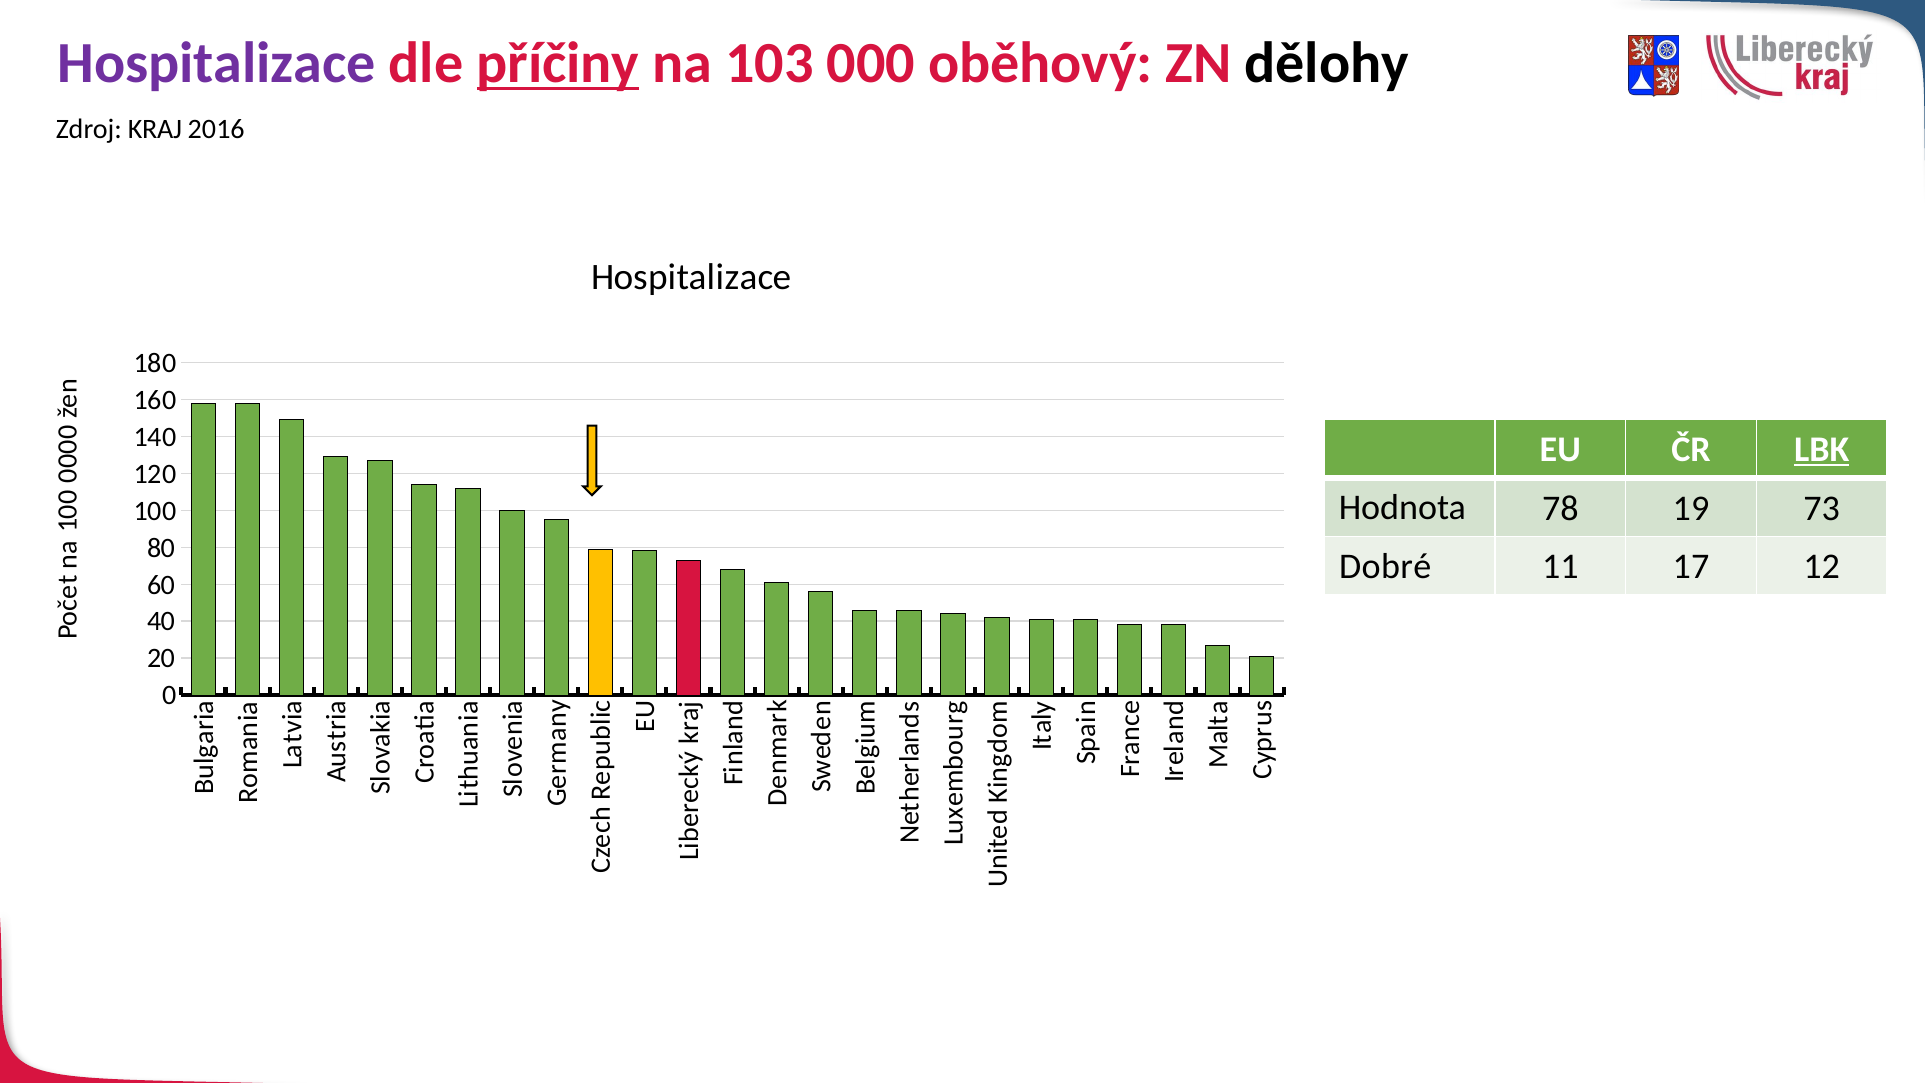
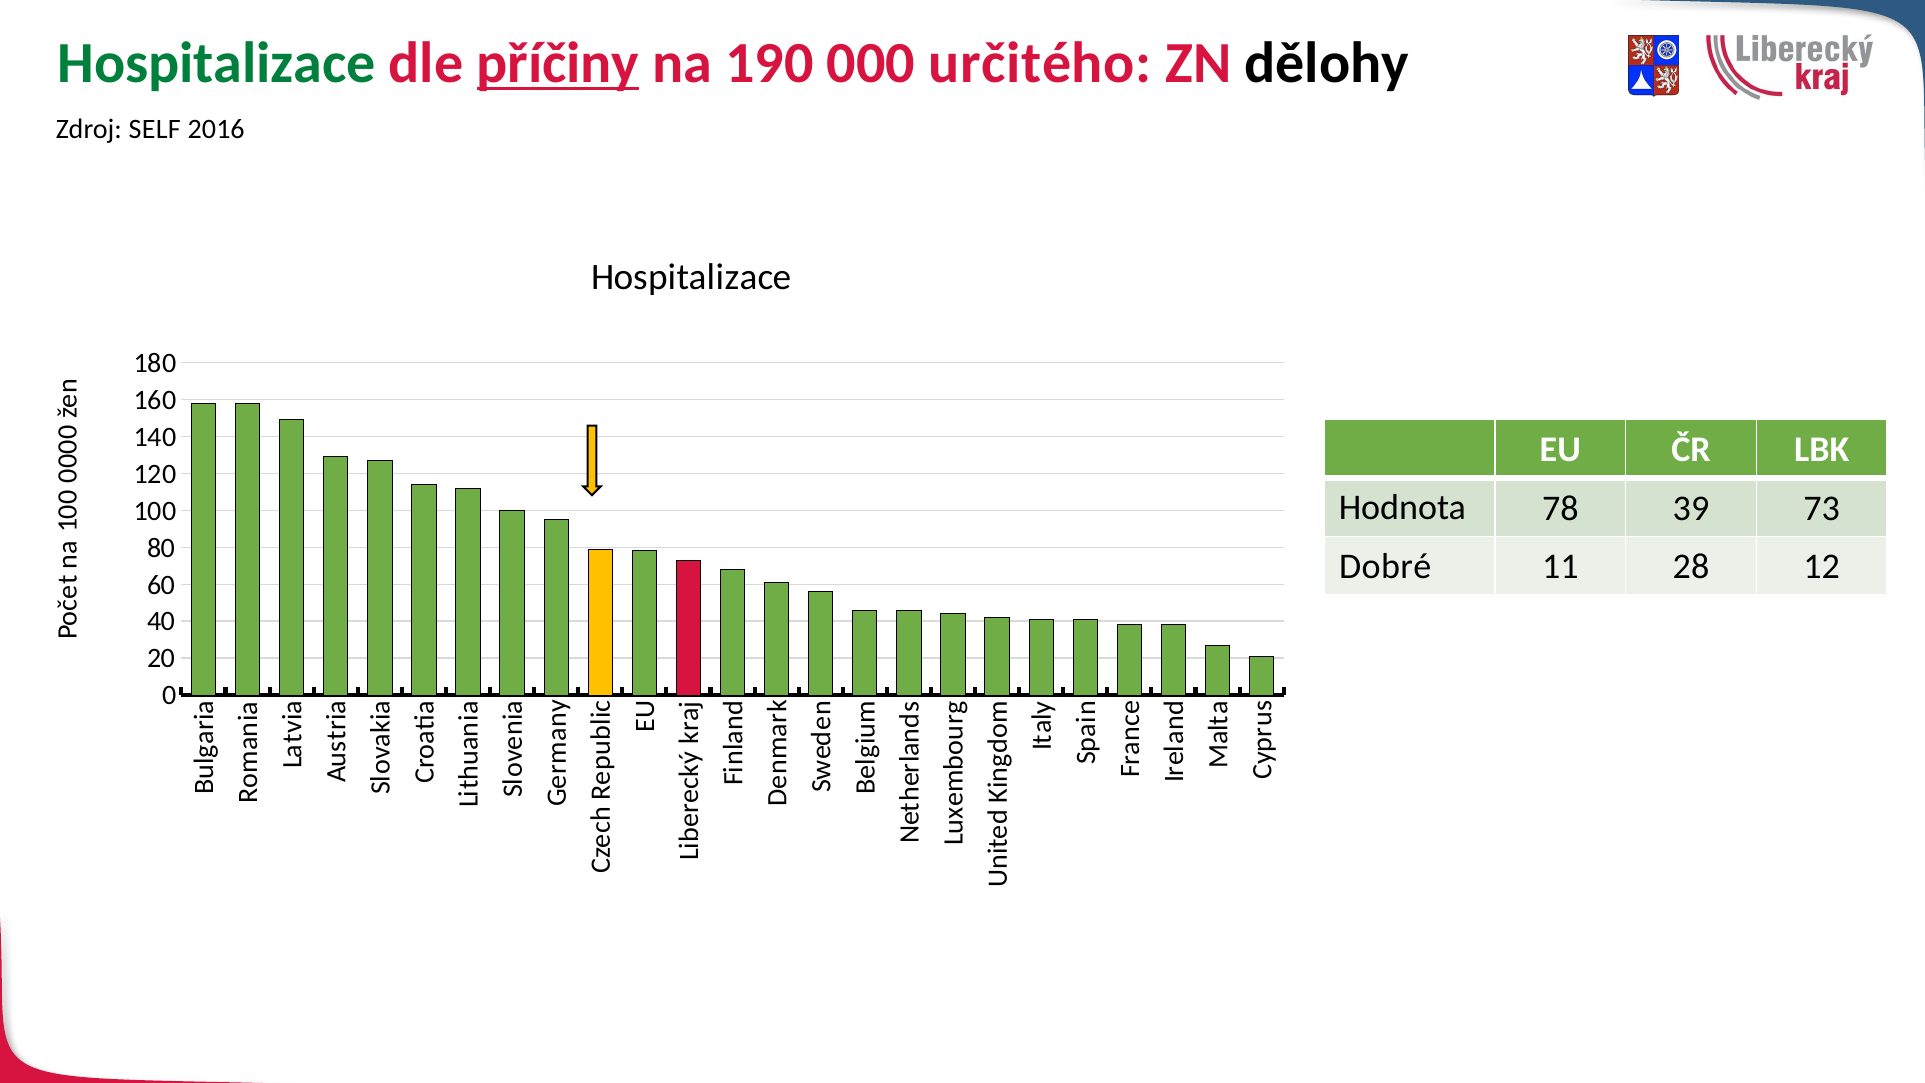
Hospitalizace colour: purple -> green (217, 64)
103: 103 -> 190 (769, 64)
oběhový: oběhový -> určitého (1040, 64)
KRAJ: KRAJ -> SELF (155, 129)
LBK underline: present -> none (1822, 450)
19: 19 -> 39 (1691, 508)
17: 17 -> 28 (1691, 567)
